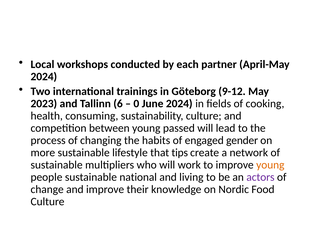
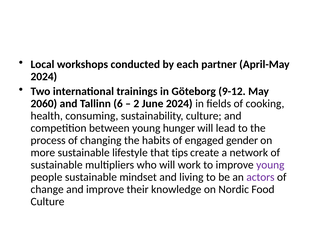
2023: 2023 -> 2060 (44, 103)
0: 0 -> 2 (136, 103)
passed: passed -> hunger (179, 128)
young colour: orange -> purple (270, 165)
national: national -> mindset (138, 177)
